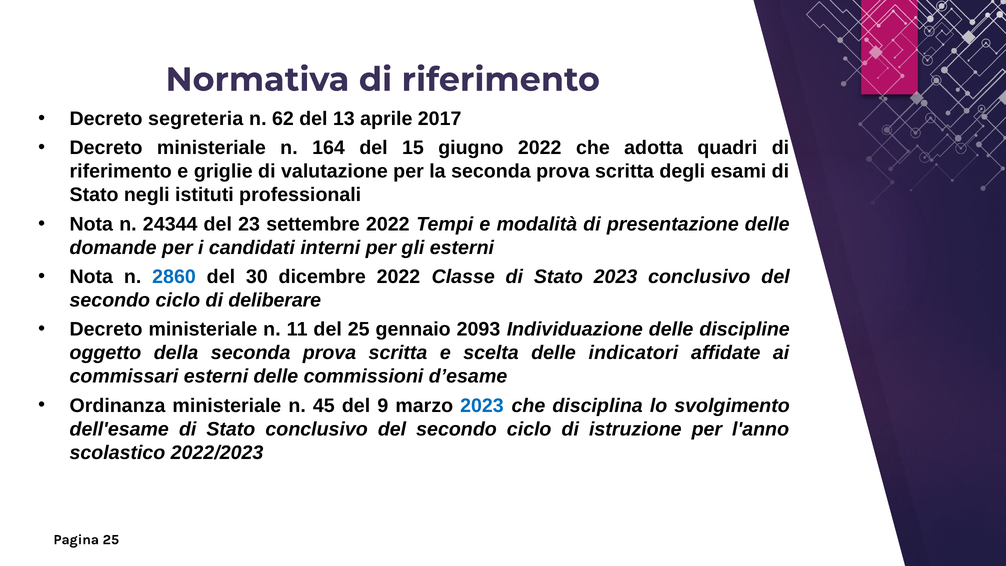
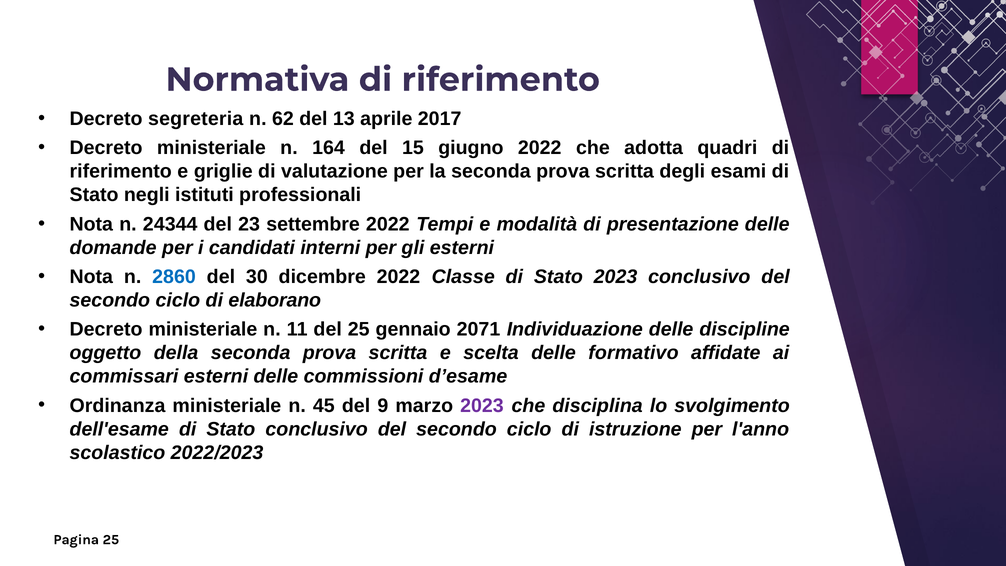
deliberare: deliberare -> elaborano (275, 300)
2093: 2093 -> 2071 (478, 329)
indicatori: indicatori -> formativo (633, 353)
2023 colour: blue -> purple (482, 405)
